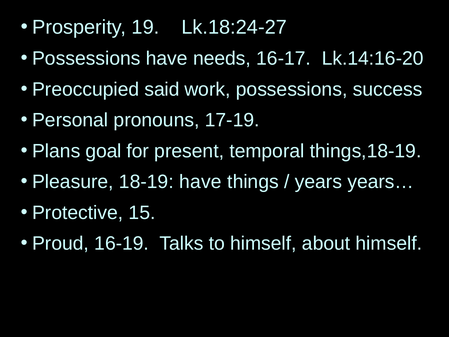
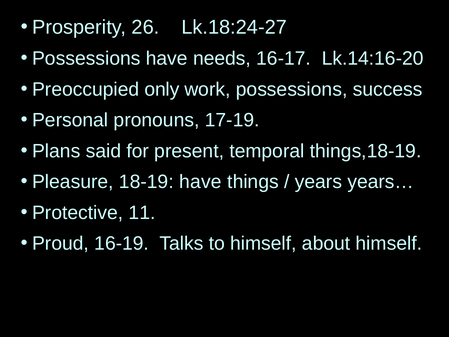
19: 19 -> 26 (145, 27)
said: said -> only (162, 89)
goal: goal -> said (103, 151)
15: 15 -> 11 (142, 213)
